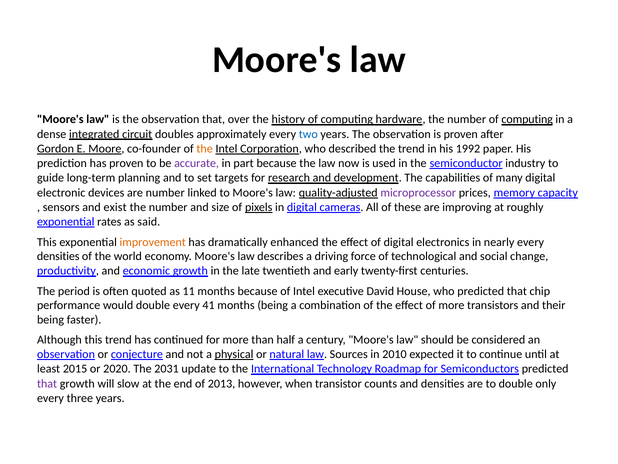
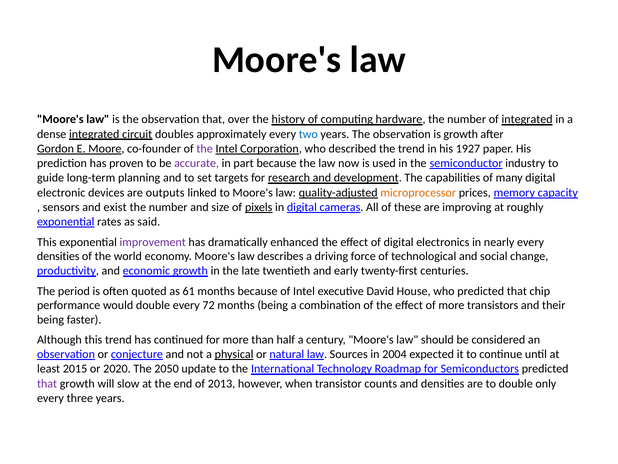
number of computing: computing -> integrated (527, 119)
is proven: proven -> growth (461, 134)
the colour: orange -> purple (205, 149)
1992: 1992 -> 1927 (468, 149)
are number: number -> outputs (165, 192)
microprocessor colour: purple -> orange (418, 192)
improvement colour: orange -> purple (153, 242)
11: 11 -> 61 (189, 291)
41: 41 -> 72 (209, 305)
2010: 2010 -> 2004 (394, 354)
2031: 2031 -> 2050 (167, 369)
